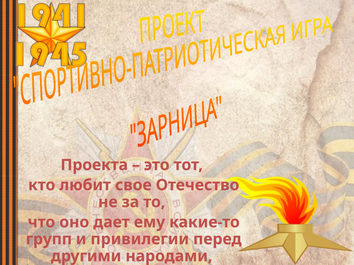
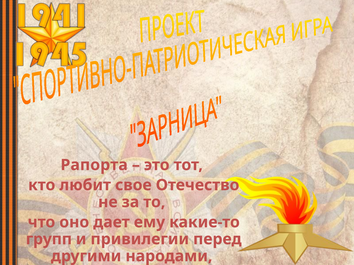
Проекта: Проекта -> Рапорта (94, 165)
